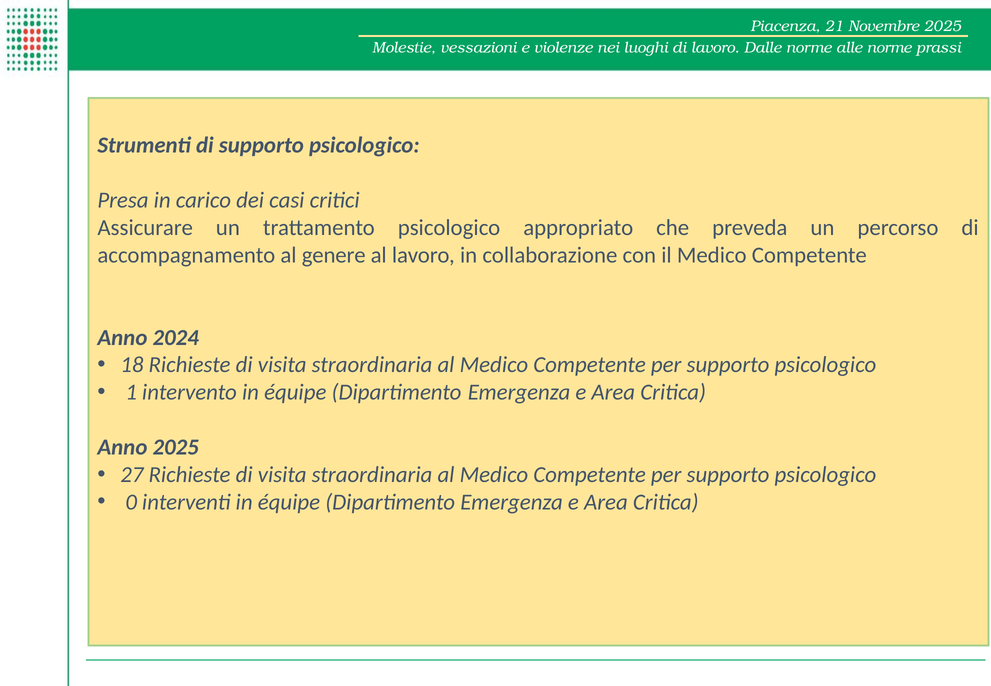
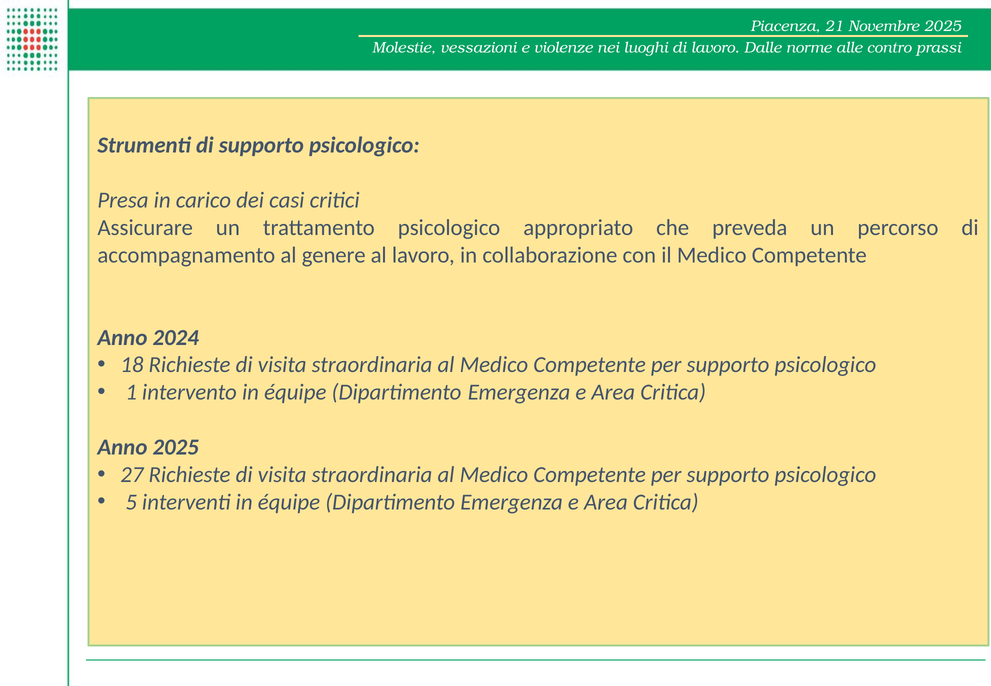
alle norme: norme -> contro (889, 48)
0: 0 -> 5 (131, 502)
